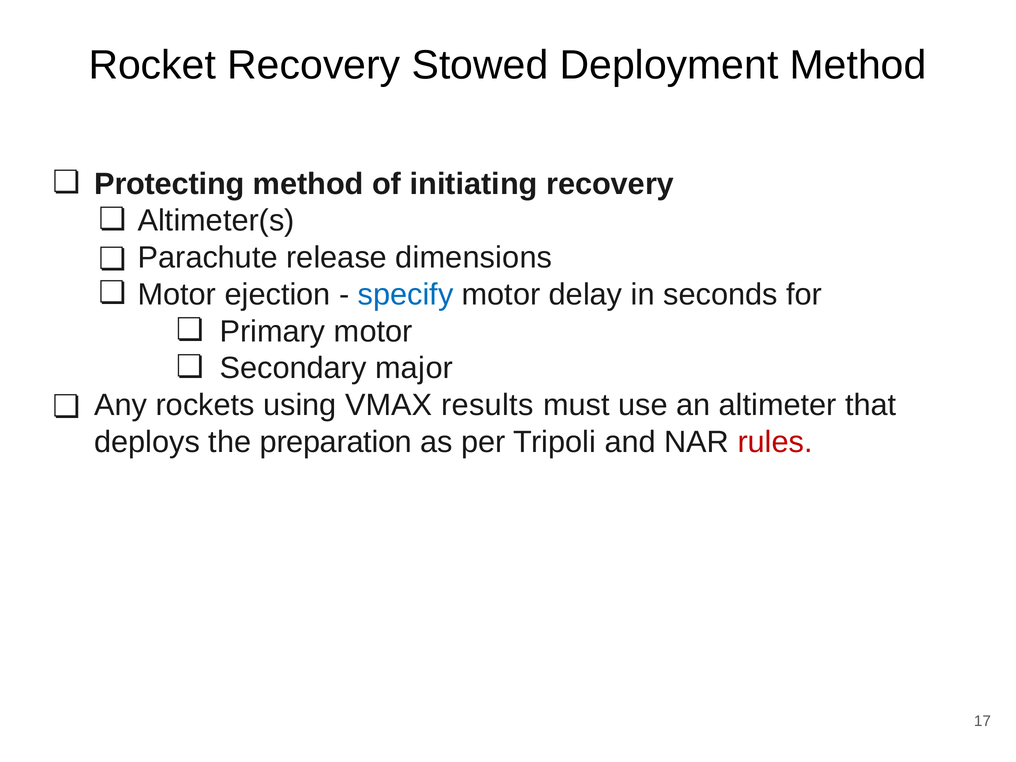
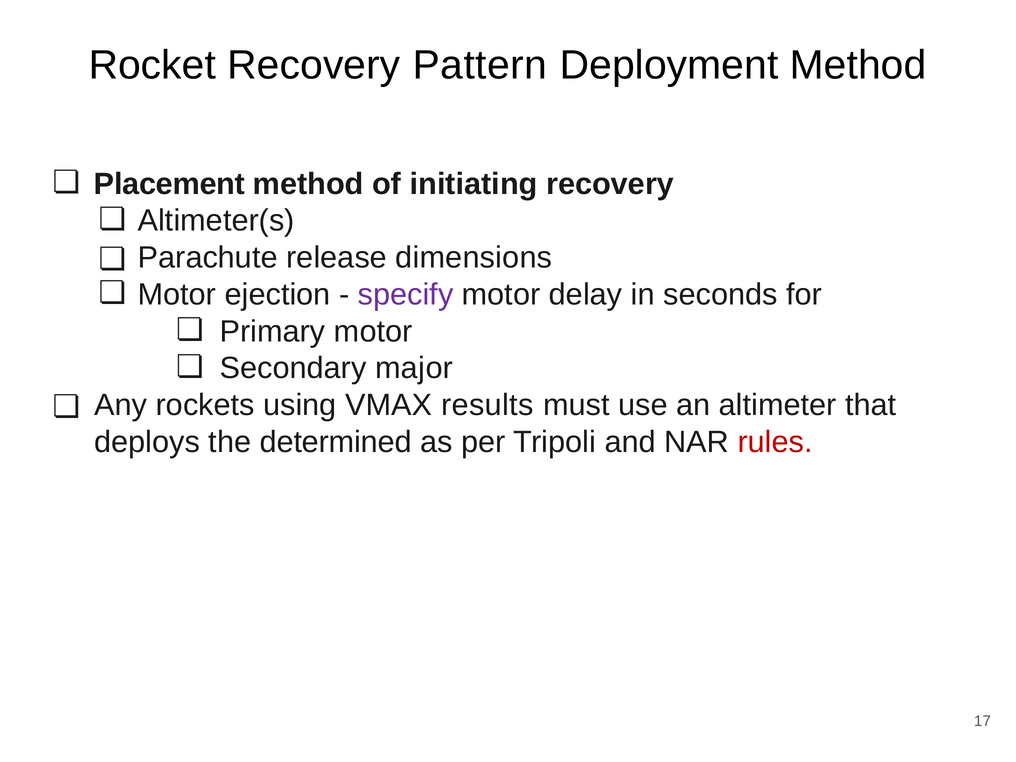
Stowed: Stowed -> Pattern (480, 65)
Protecting: Protecting -> Placement (169, 184)
specify colour: blue -> purple (406, 294)
preparation: preparation -> determined (336, 442)
